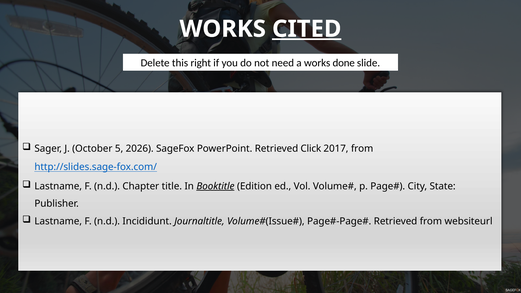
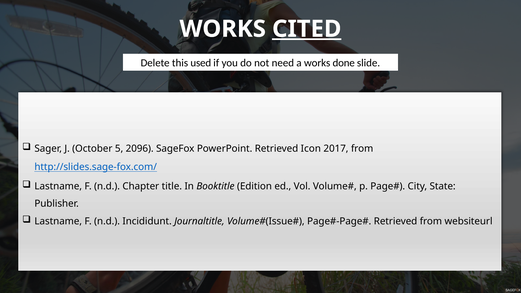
right: right -> used (201, 63)
2026: 2026 -> 2096 (140, 149)
Click: Click -> Icon (311, 149)
Booktitle underline: present -> none (215, 186)
